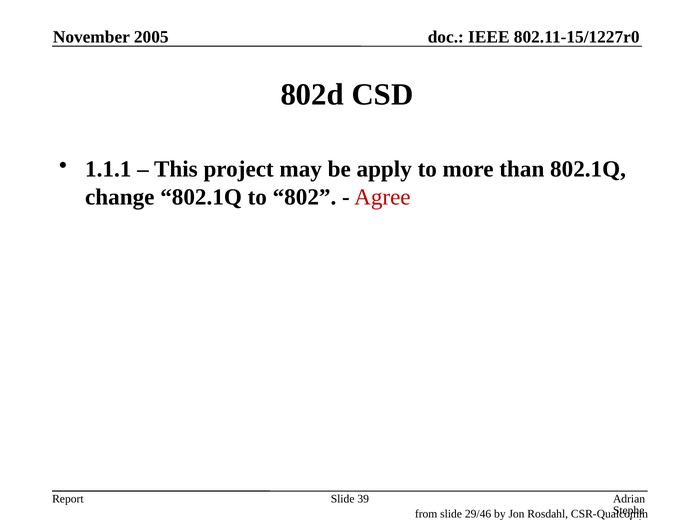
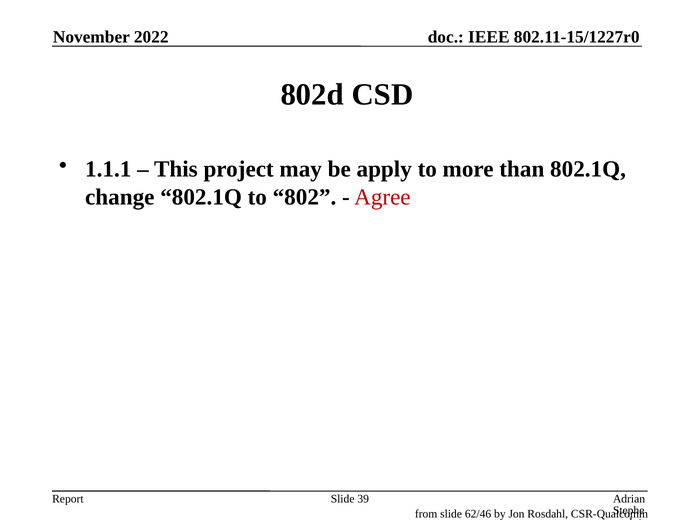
2005: 2005 -> 2022 (151, 37)
29/46: 29/46 -> 62/46 (478, 514)
